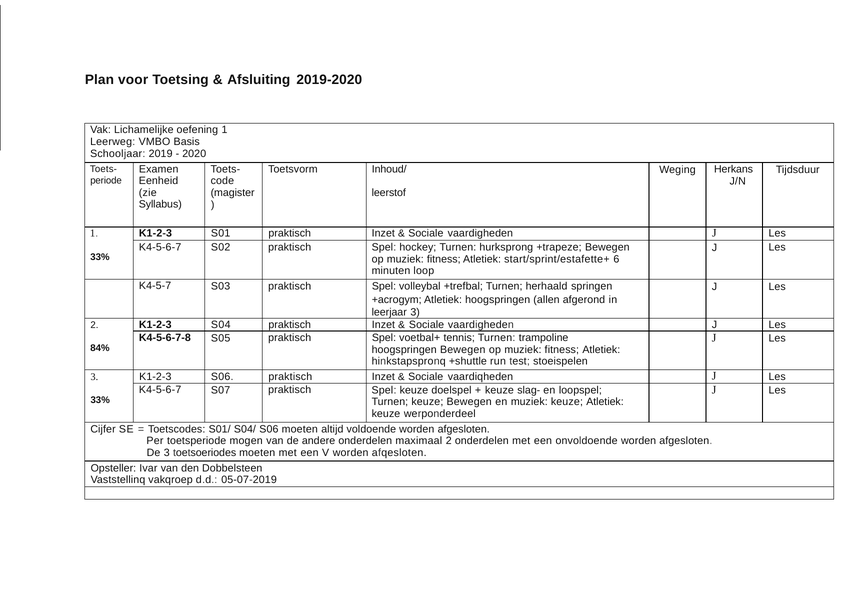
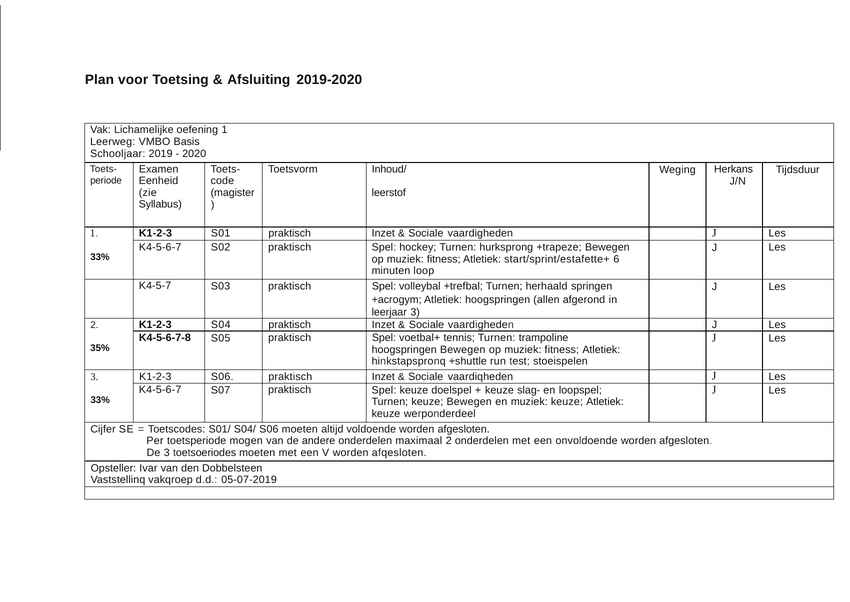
84%: 84% -> 35% (100, 348)
